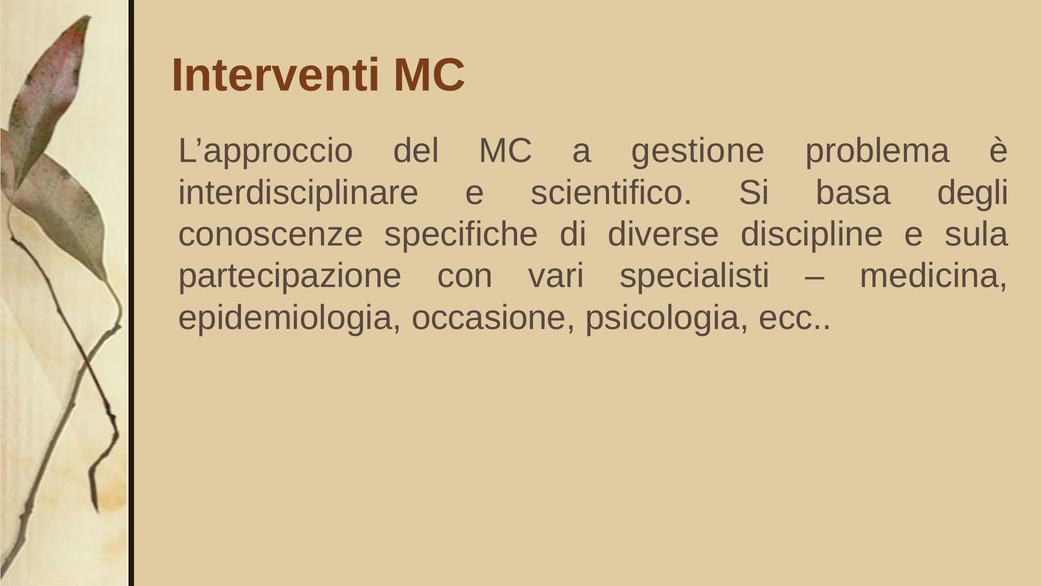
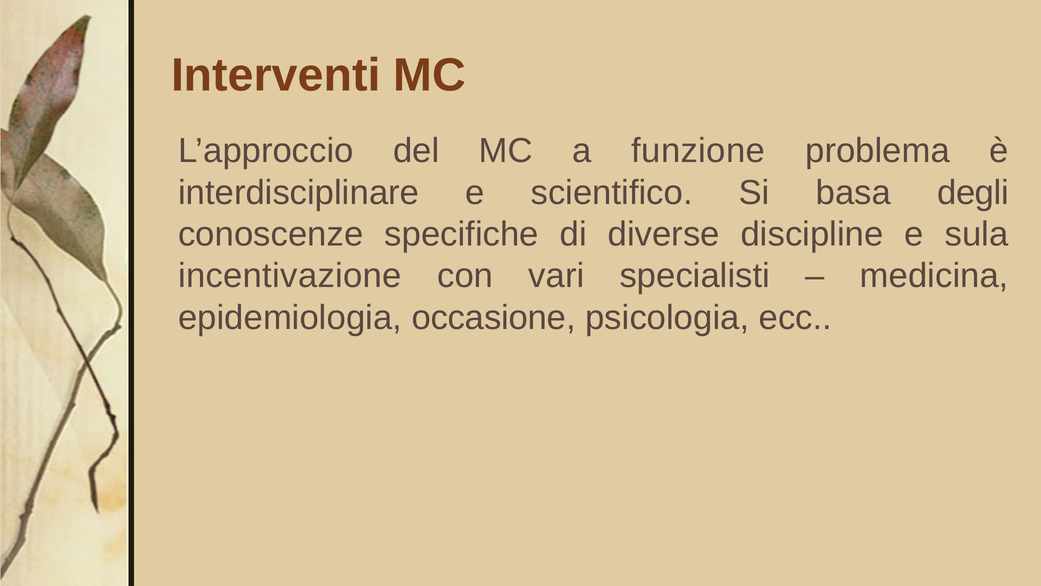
gestione: gestione -> funzione (698, 151)
partecipazione: partecipazione -> incentivazione (290, 276)
